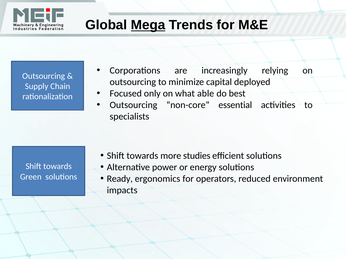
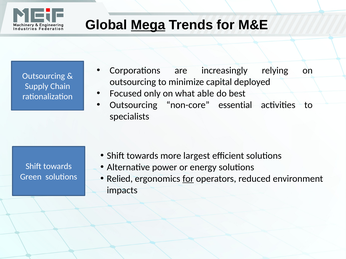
studies: studies -> largest (197, 156)
Ready: Ready -> Relied (120, 179)
for underline: none -> present (188, 179)
